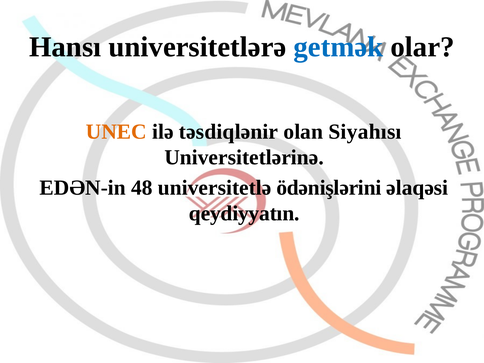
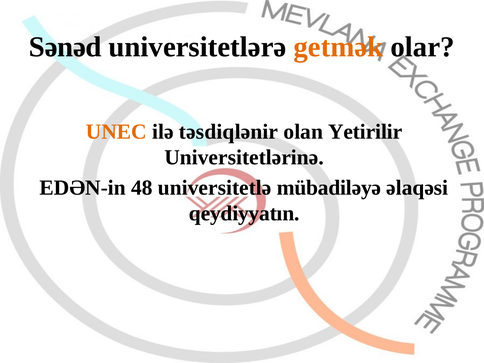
Hansı: Hansı -> Sənəd (65, 47)
getmək colour: blue -> orange (338, 47)
Siyahısı: Siyahısı -> Yetirilir (365, 132)
ödənişlərini: ödənişlərini -> mübadiləyə (329, 188)
